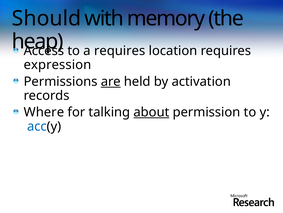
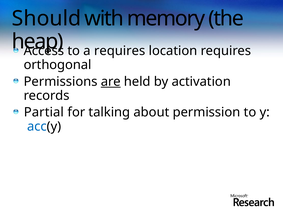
expression: expression -> orthogonal (58, 65)
Where: Where -> Partial (44, 112)
about underline: present -> none (151, 112)
